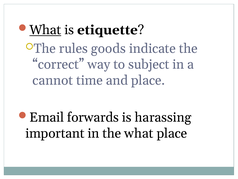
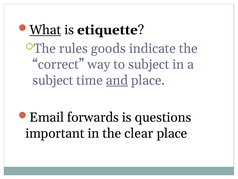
cannot: cannot -> subject (53, 80)
and underline: none -> present (117, 80)
harassing: harassing -> questions (163, 117)
the what: what -> clear (139, 133)
